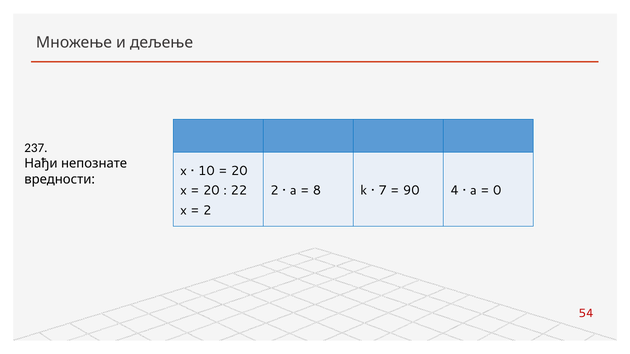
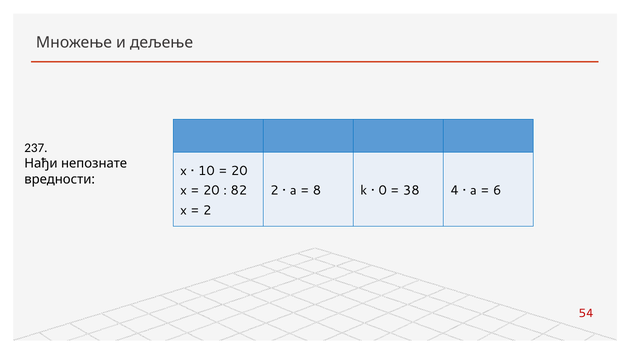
22: 22 -> 82 (239, 191)
7: 7 -> 0 (383, 191)
90: 90 -> 38 (411, 191)
0: 0 -> 6 (497, 191)
